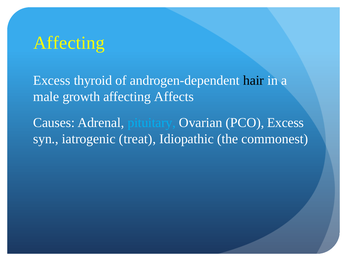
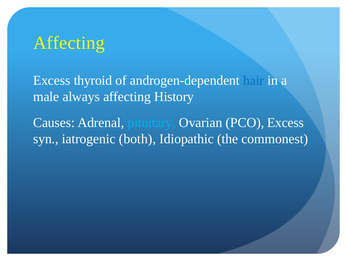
hair colour: black -> blue (254, 80)
growth: growth -> always (81, 96)
Affects: Affects -> History (174, 96)
treat: treat -> both (137, 138)
